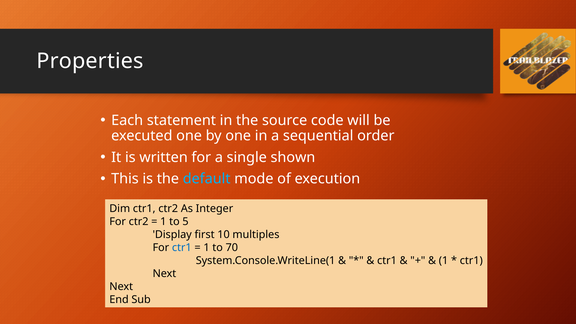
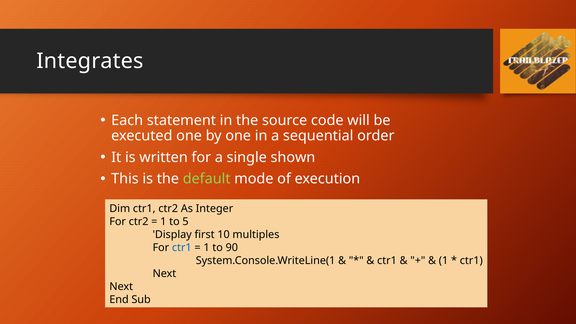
Properties: Properties -> Integrates (90, 61)
default colour: light blue -> light green (207, 179)
70: 70 -> 90 (232, 248)
